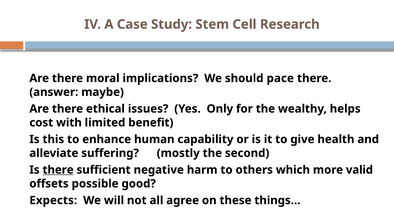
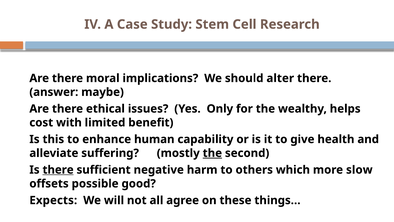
pace: pace -> alter (280, 78)
the underline: none -> present (212, 153)
valid: valid -> slow (359, 170)
